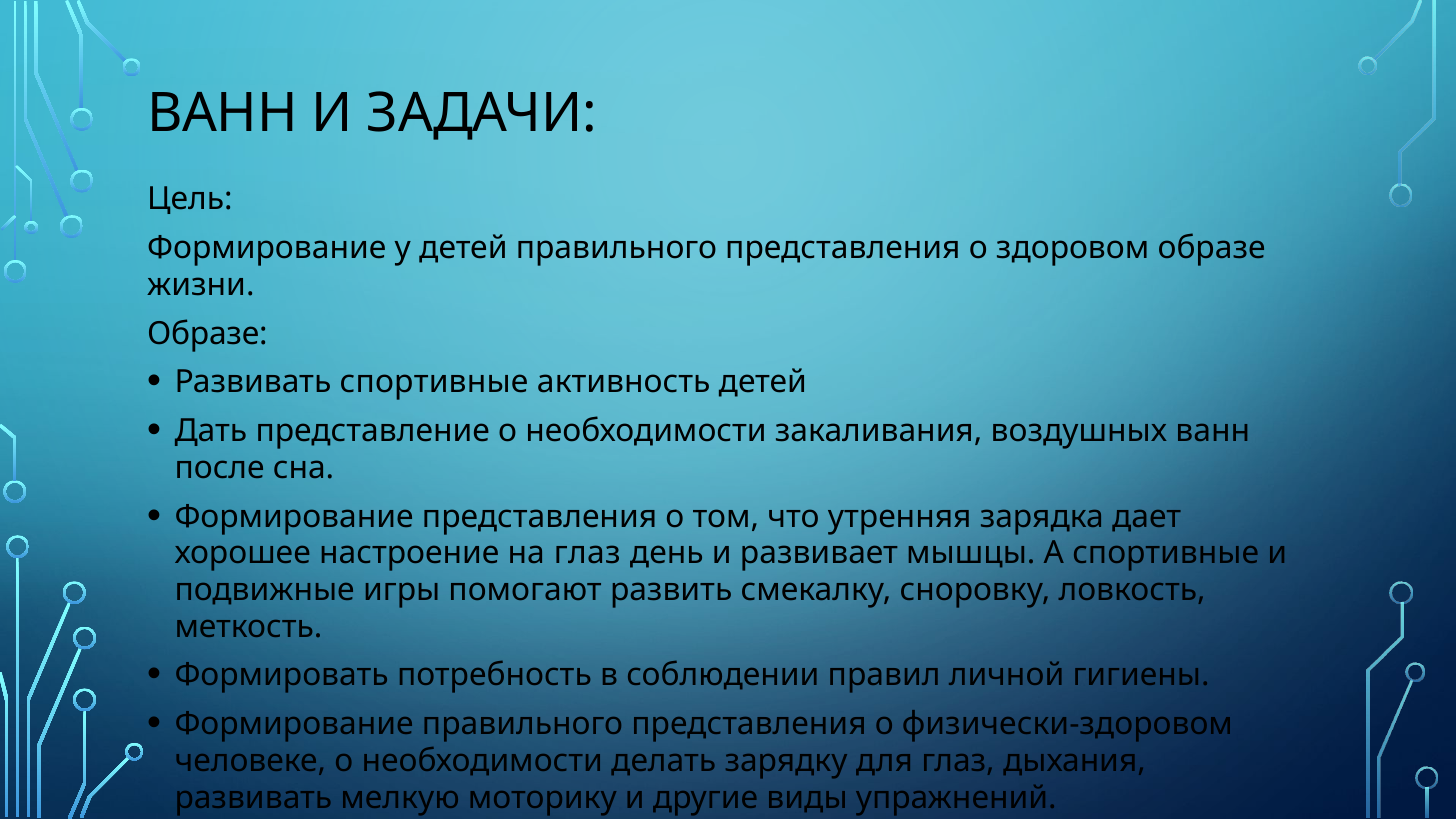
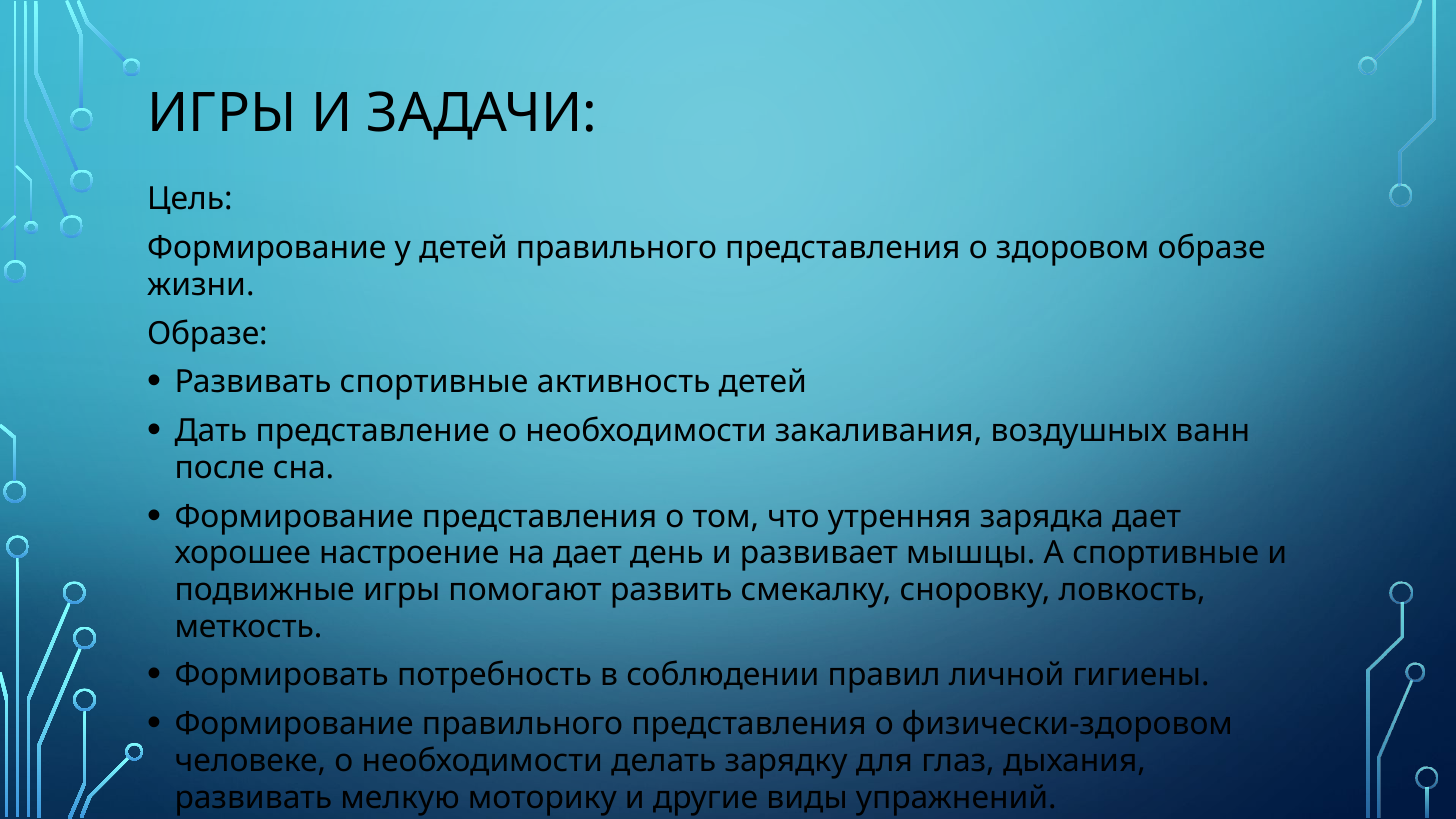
ВАНН: ВАНН -> ИГРЫ (222, 113)
на глаз: глаз -> дает (588, 553)
